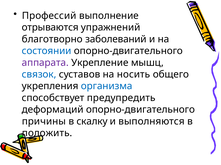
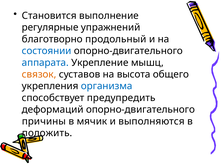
Профессий: Профессий -> Становится (49, 16)
отрываются: отрываются -> регулярные (50, 28)
заболеваний: заболеваний -> продольный (116, 39)
аппарата colour: purple -> blue (45, 63)
связок colour: blue -> orange (39, 75)
носить: носить -> высота (134, 75)
скалку: скалку -> мячик (92, 122)
